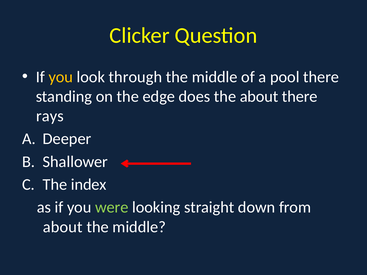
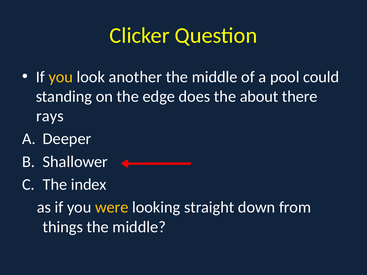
through: through -> another (135, 77)
pool there: there -> could (321, 77)
were colour: light green -> yellow (112, 208)
about: about -> things (63, 227)
